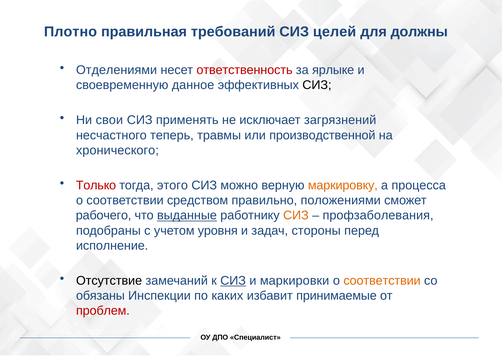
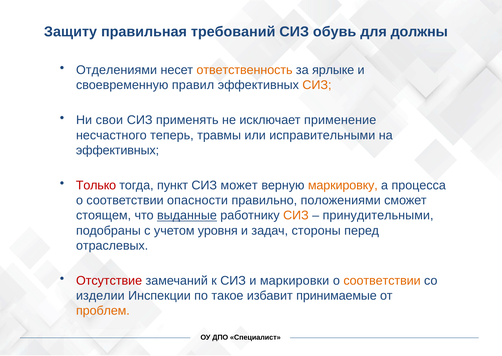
Плотно: Плотно -> Защиту (71, 32)
целей: целей -> обувь (335, 32)
ответственность colour: red -> orange (245, 70)
данное: данное -> правил (193, 85)
СИЗ colour: black -> orange (317, 85)
загрязнений: загрязнений -> применение (340, 120)
производственной: производственной -> исправительными (322, 135)
хронического: хронического -> эффективных (118, 150)
этого: этого -> пункт (173, 185)
можно: можно -> может (239, 185)
средством: средством -> опасности (198, 200)
рабочего: рабочего -> стоящем (104, 215)
профзаболевания: профзаболевания -> принудительными (378, 215)
исполнение: исполнение -> отраслевых (112, 245)
Отсутствие colour: black -> red (109, 281)
СИЗ underline: present -> none (233, 281)
обязаны: обязаны -> изделии (100, 296)
каких: каких -> такое (227, 296)
проблем colour: red -> orange (103, 311)
